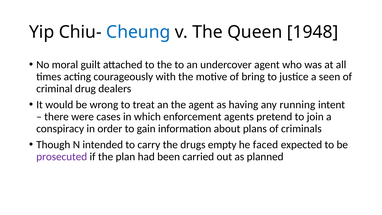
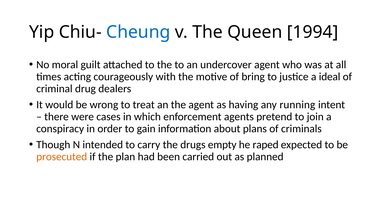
1948: 1948 -> 1994 (313, 32)
seen: seen -> ideal (330, 77)
faced: faced -> raped (266, 145)
prosecuted colour: purple -> orange (62, 157)
